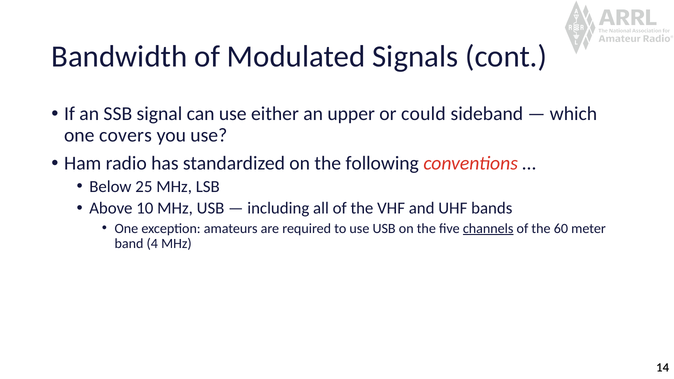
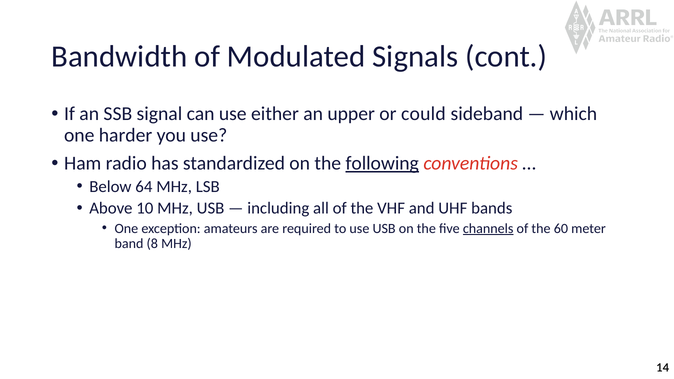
covers: covers -> harder (126, 135)
following underline: none -> present (382, 163)
25: 25 -> 64 (144, 187)
4: 4 -> 8 (152, 244)
